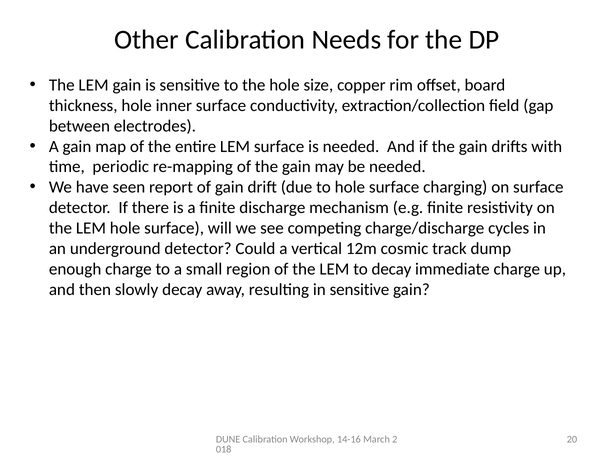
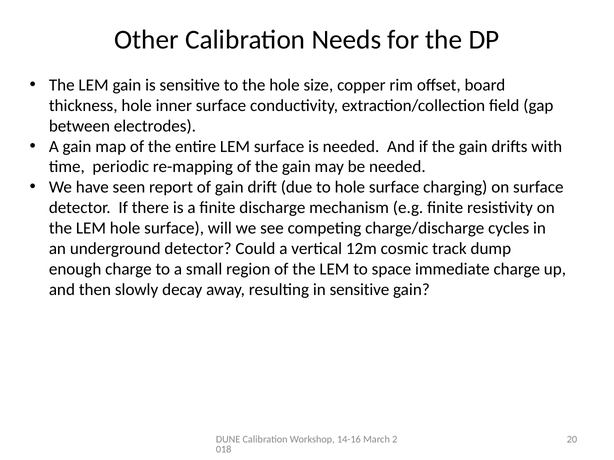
to decay: decay -> space (391, 269)
